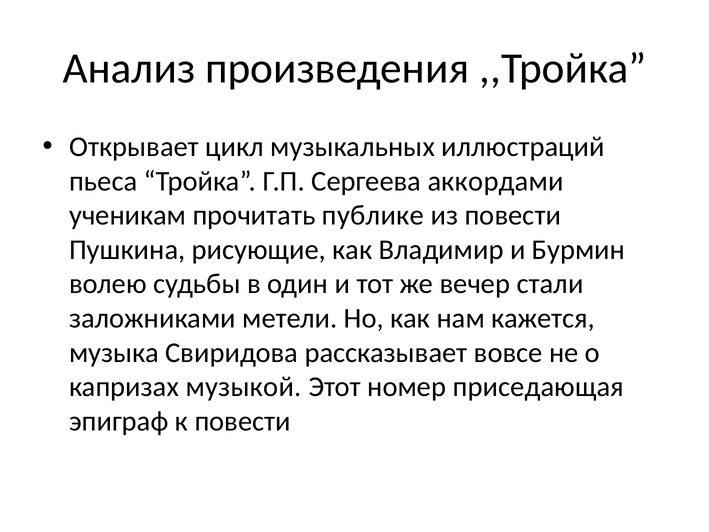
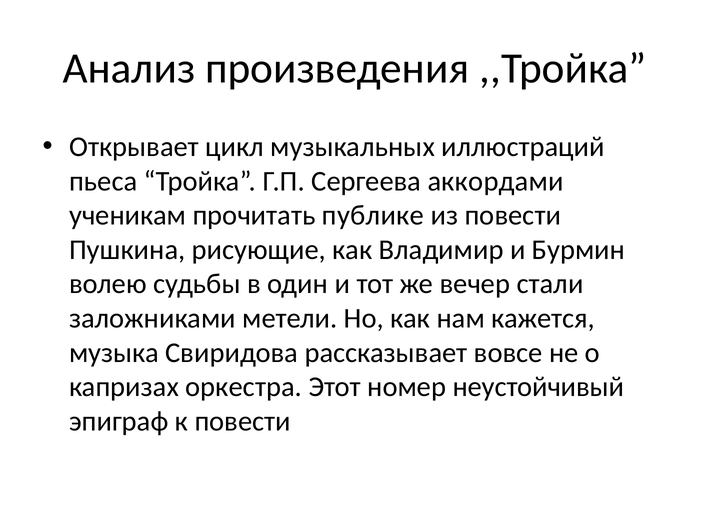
музыкой: музыкой -> оркестра (244, 387)
приседающая: приседающая -> неустойчивый (538, 387)
